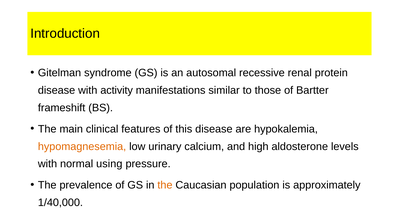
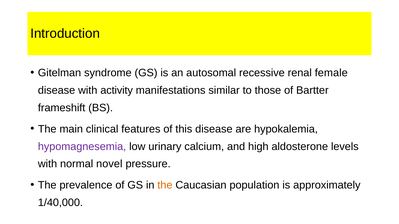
protein: protein -> female (331, 73)
hypomagnesemia colour: orange -> purple (82, 147)
using: using -> novel (109, 164)
